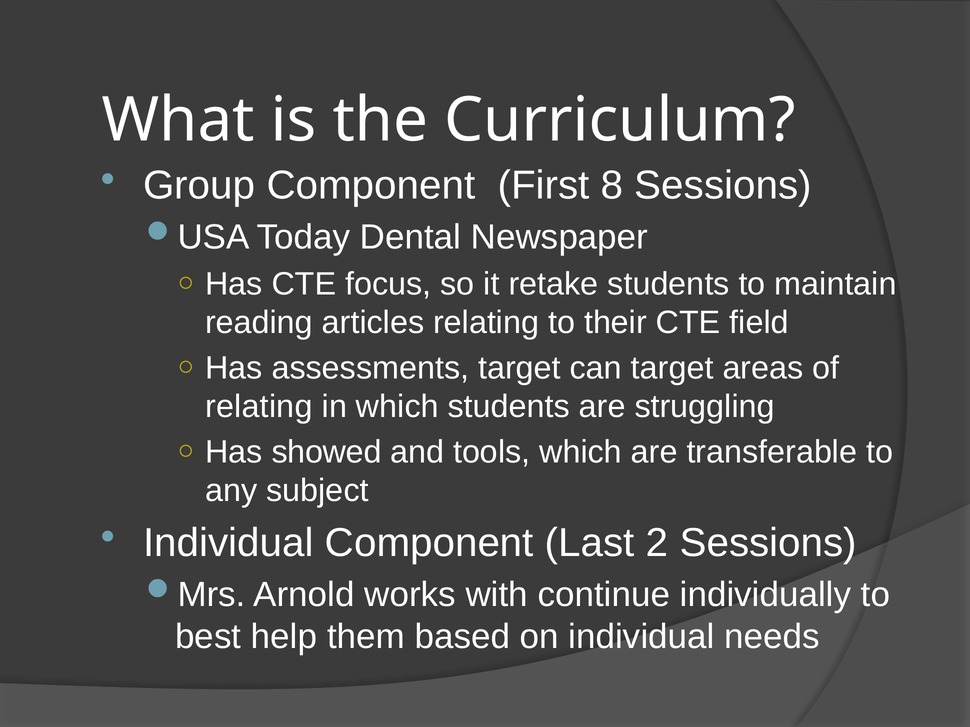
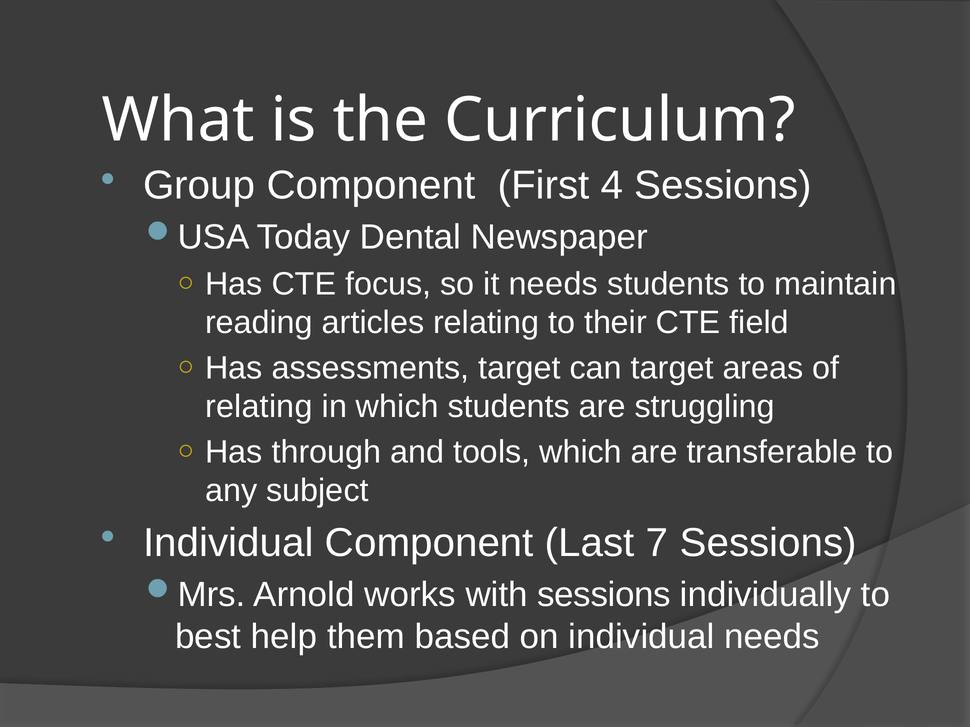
8: 8 -> 4 (612, 185)
it retake: retake -> needs (553, 284)
showed: showed -> through (326, 452)
2: 2 -> 7 (657, 543)
with continue: continue -> sessions (604, 595)
